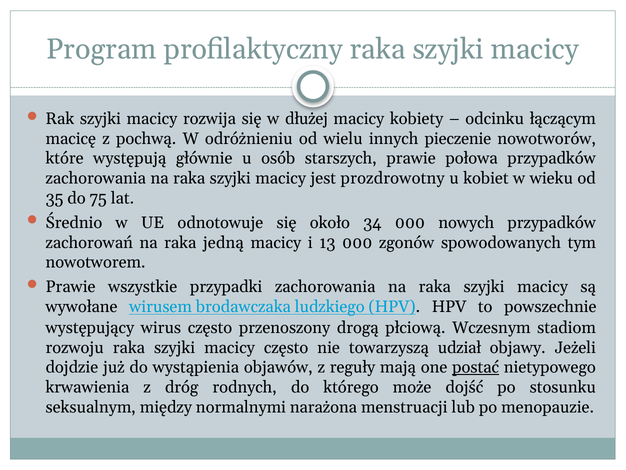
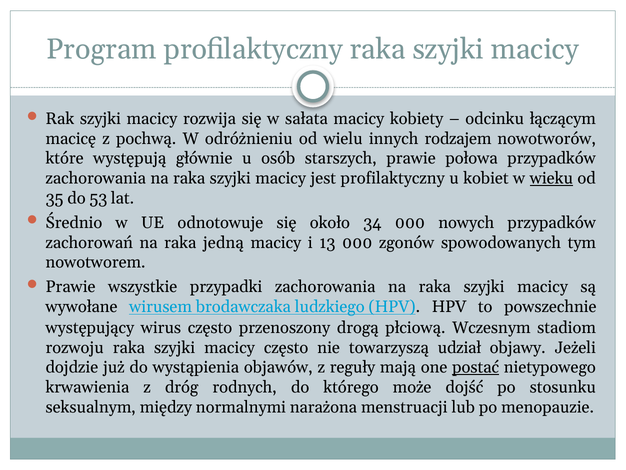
dłużej: dłużej -> sałata (306, 119)
pieczenie: pieczenie -> rodzajem (458, 139)
jest prozdrowotny: prozdrowotny -> profilaktyczny (393, 178)
wieku underline: none -> present (551, 178)
75: 75 -> 53 (98, 198)
